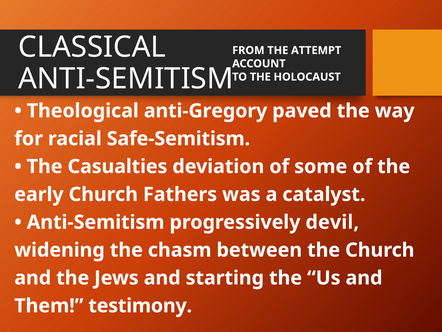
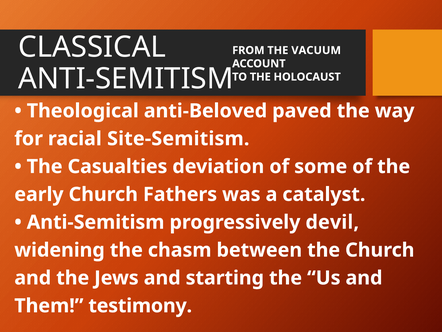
ATTEMPT: ATTEMPT -> VACUUM (316, 50)
anti-Gregory: anti-Gregory -> anti-Beloved (205, 111)
Safe-Semitism: Safe-Semitism -> Site-Semitism (178, 139)
